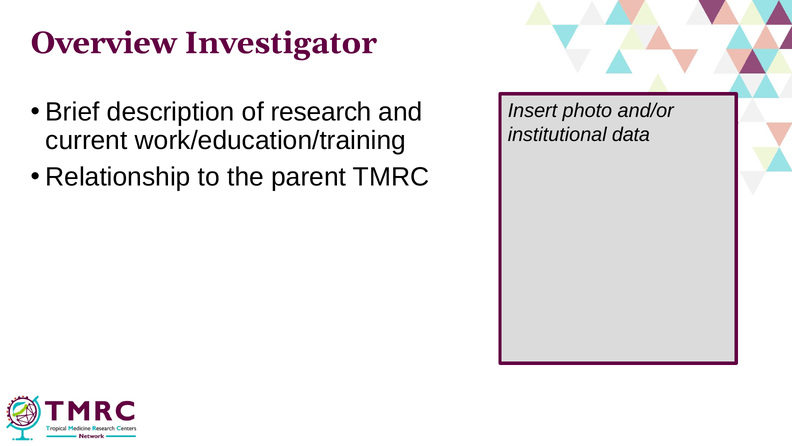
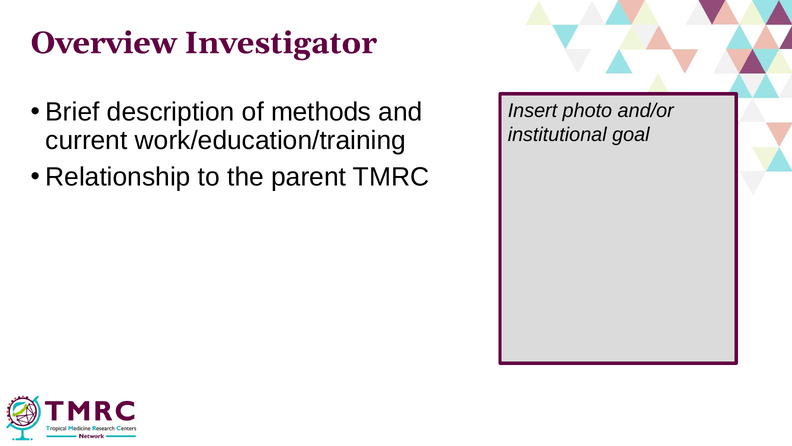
research: research -> methods (321, 112)
data: data -> goal (631, 135)
